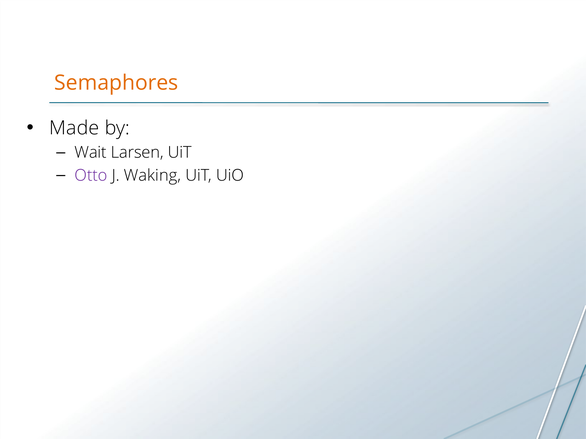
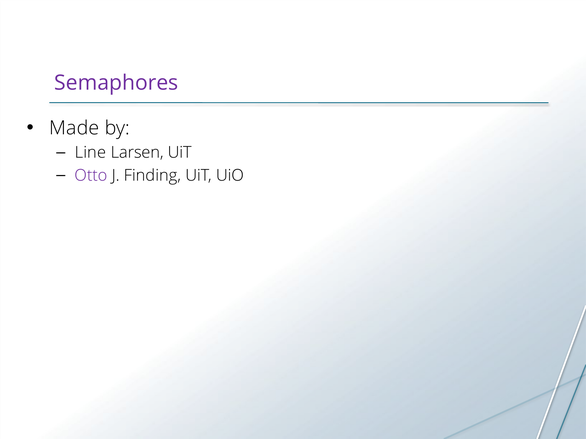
Semaphores colour: orange -> purple (116, 83)
Wait: Wait -> Line (90, 153)
Waking: Waking -> Finding (152, 176)
